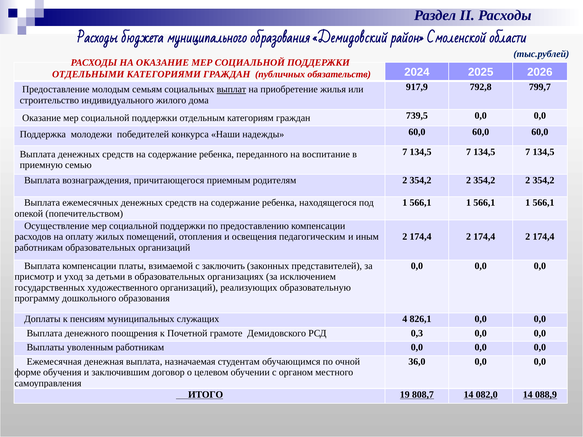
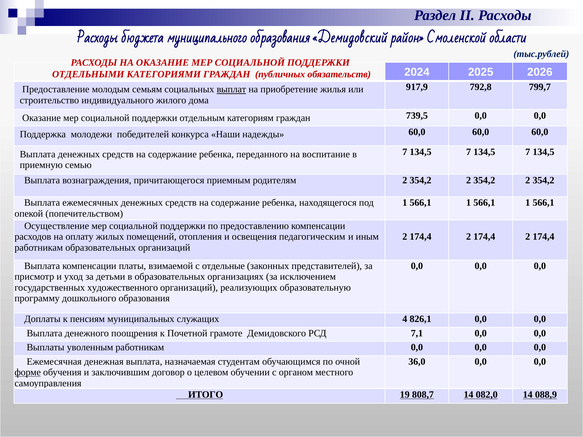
заключить: заключить -> отдельные (223, 266)
0,3: 0,3 -> 7,1 (417, 333)
форме underline: none -> present (28, 373)
